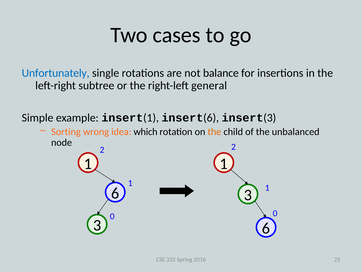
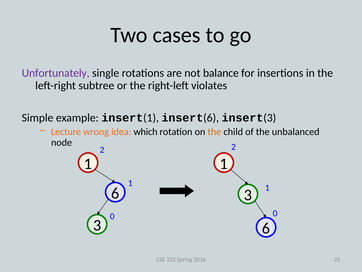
Unfortunately colour: blue -> purple (56, 73)
general: general -> violates (209, 85)
Sorting: Sorting -> Lecture (66, 132)
